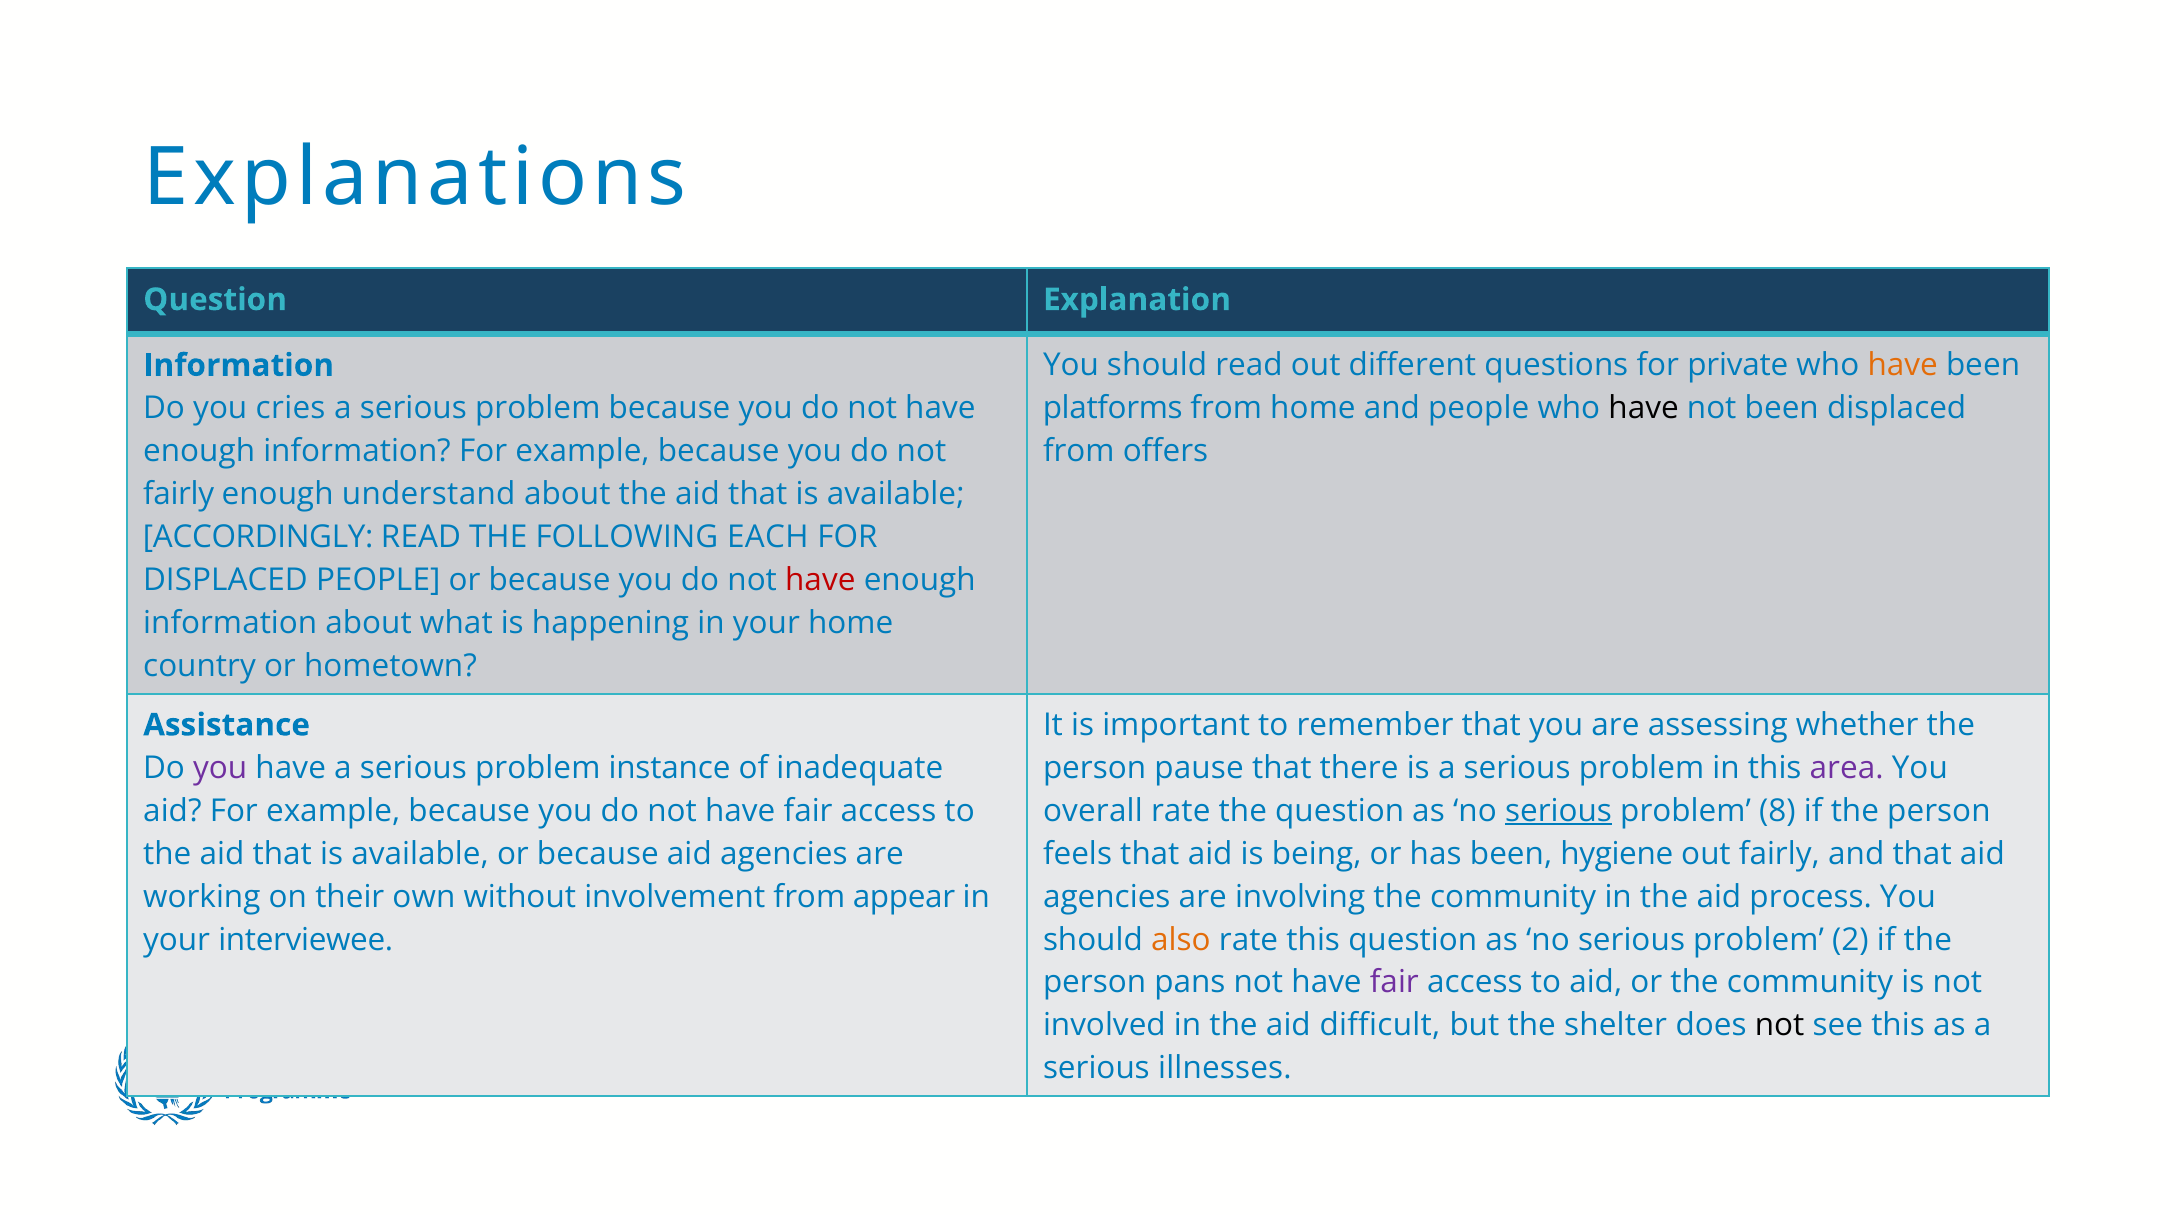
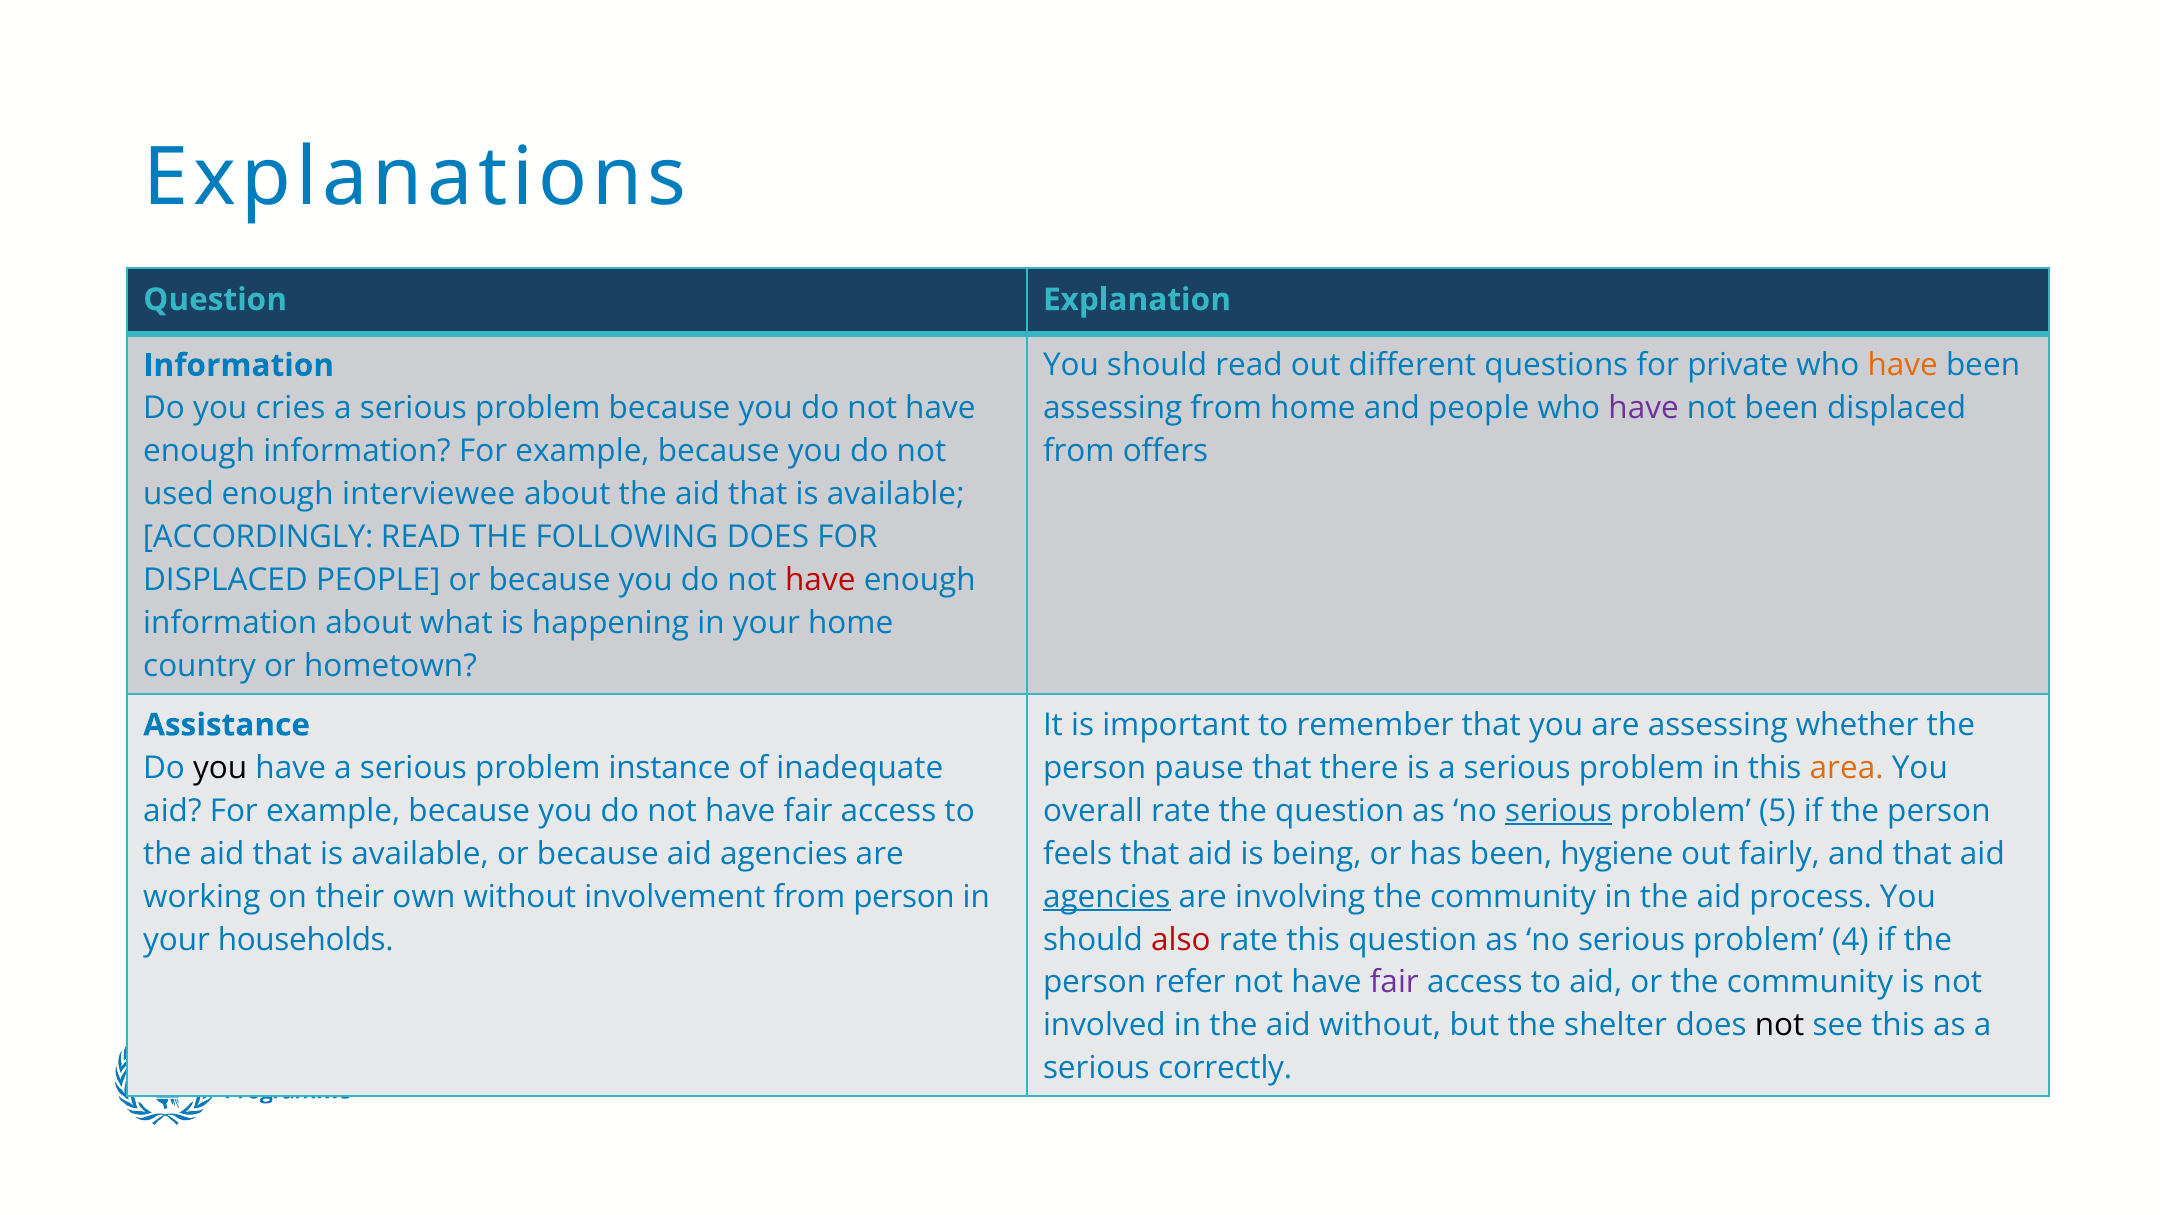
platforms: platforms -> assessing (1113, 408)
have colour: black -> purple (1644, 408)
fairly: fairly -> used (179, 494)
understand: understand -> interviewee (429, 494)
FOLLOWING EACH: EACH -> DOES (768, 537)
you colour: purple -> black (220, 768)
area colour: purple -> orange (1847, 768)
8: 8 -> 5 (1777, 811)
from appear: appear -> person (904, 897)
agencies underline: none -> present (1107, 897)
interviewee: interviewee -> households (306, 940)
also colour: orange -> red (1181, 940)
2: 2 -> 4 (1850, 940)
pans: pans -> refer (1190, 983)
aid difficult: difficult -> without (1380, 1025)
illnesses: illnesses -> correctly (1225, 1068)
